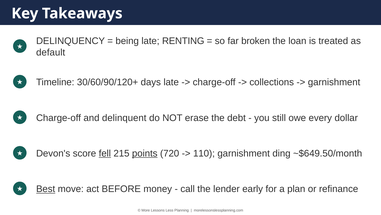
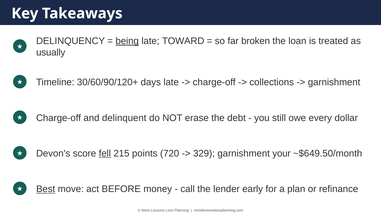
being underline: none -> present (127, 41)
RENTING: RENTING -> TOWARD (183, 41)
default: default -> usually (51, 52)
points underline: present -> none (145, 153)
110: 110 -> 329 (204, 153)
ding: ding -> your (282, 153)
